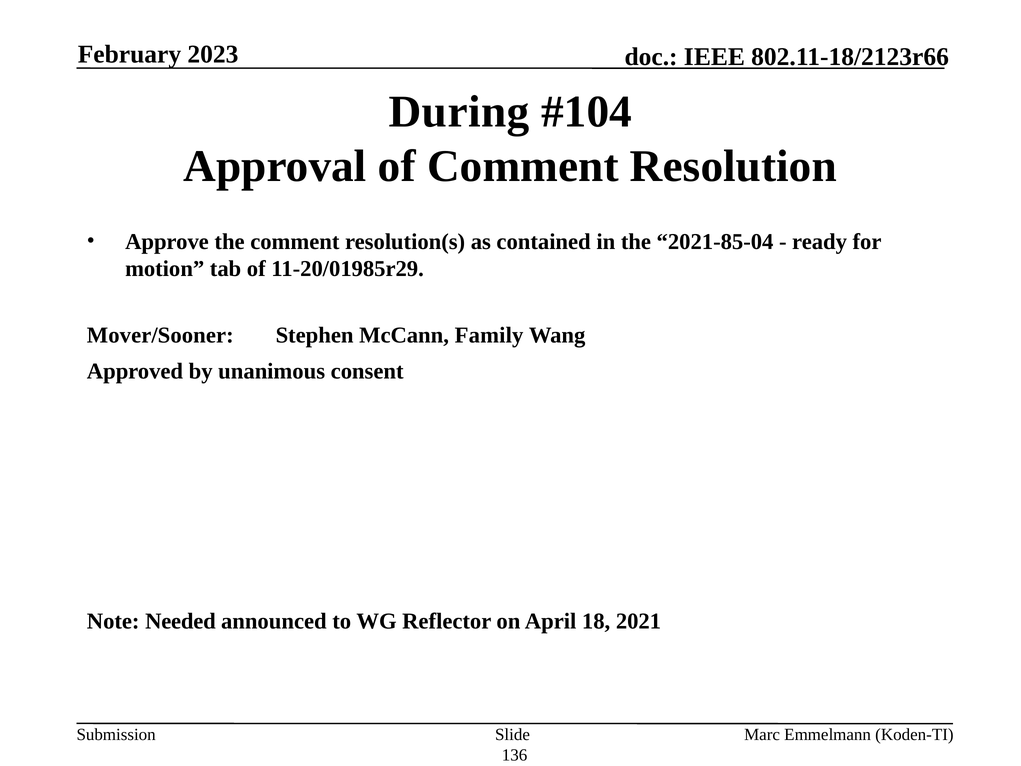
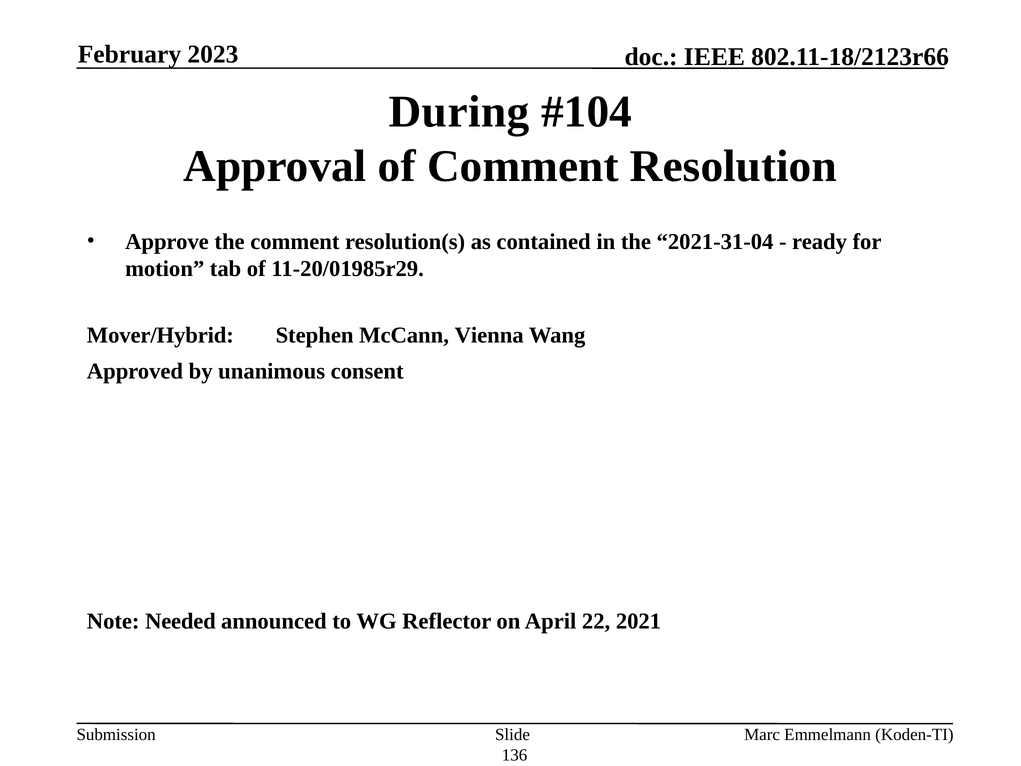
2021-85-04: 2021-85-04 -> 2021-31-04 (715, 242)
Mover/Sooner: Mover/Sooner -> Mover/Hybrid (160, 335)
Family: Family -> Vienna (489, 335)
18: 18 -> 22 (596, 621)
